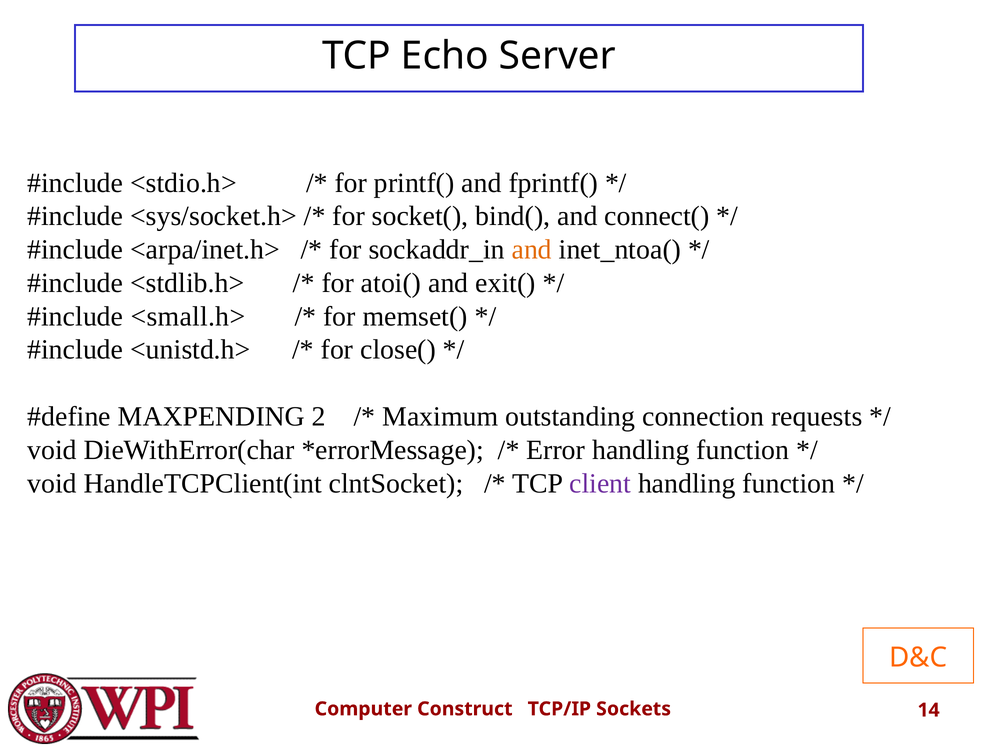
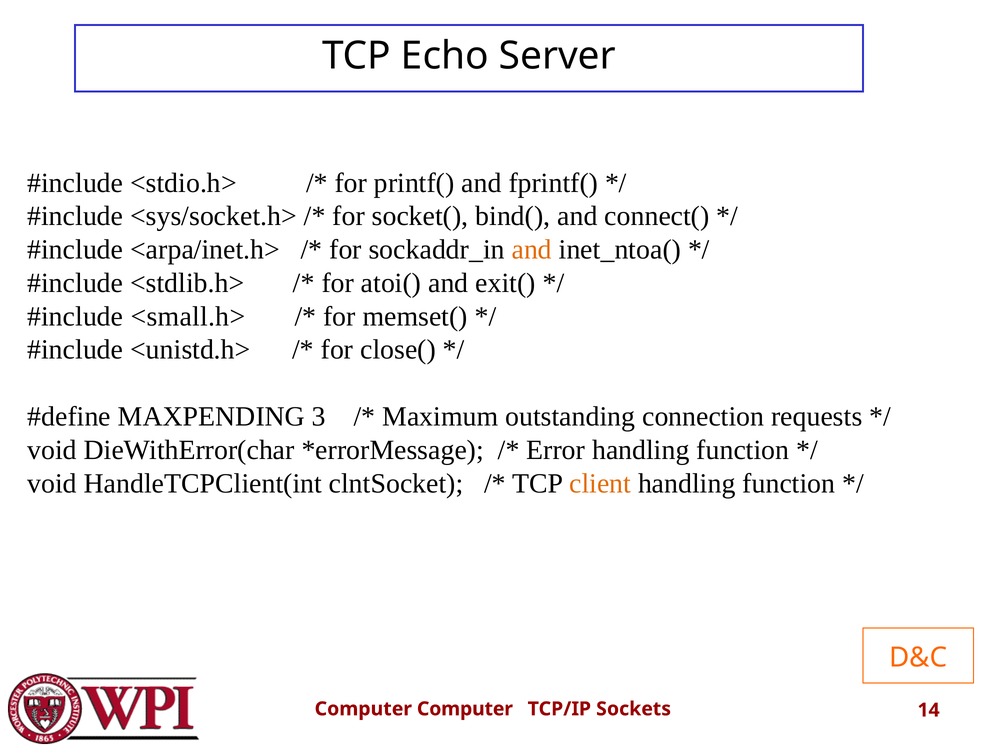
2: 2 -> 3 (319, 416)
client colour: purple -> orange (600, 483)
Computer Construct: Construct -> Computer (465, 709)
